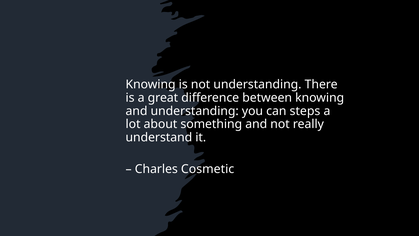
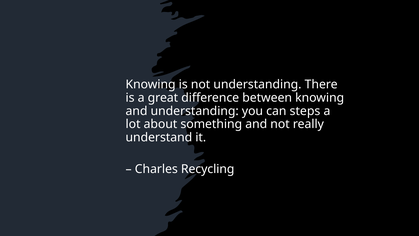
Cosmetic: Cosmetic -> Recycling (208, 169)
